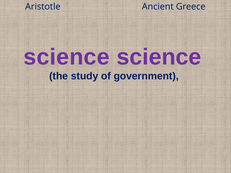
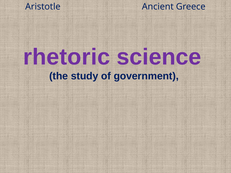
science: science -> rhetoric (67, 57)
